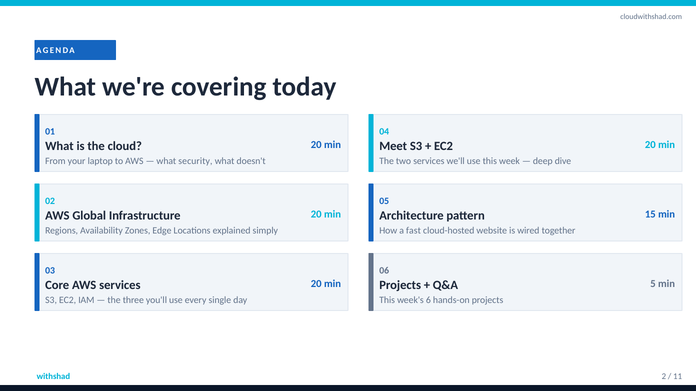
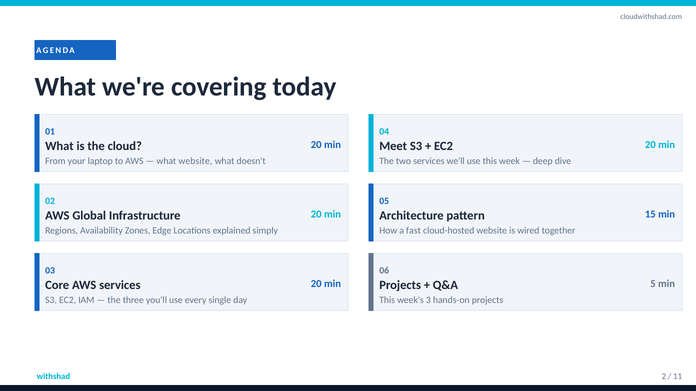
what security: security -> website (195, 161)
6: 6 -> 3 (428, 301)
